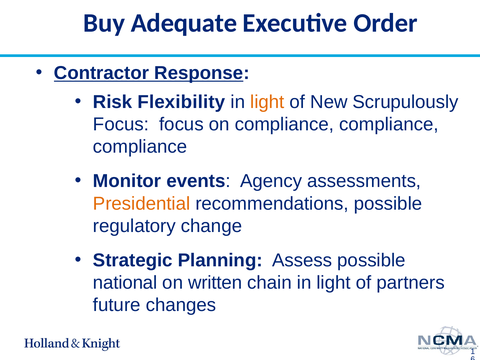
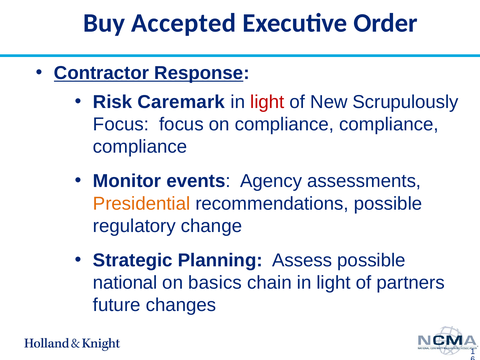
Adequate: Adequate -> Accepted (184, 23)
Flexibility: Flexibility -> Caremark (181, 102)
light colour: orange -> red (267, 102)
written: written -> basics (215, 283)
